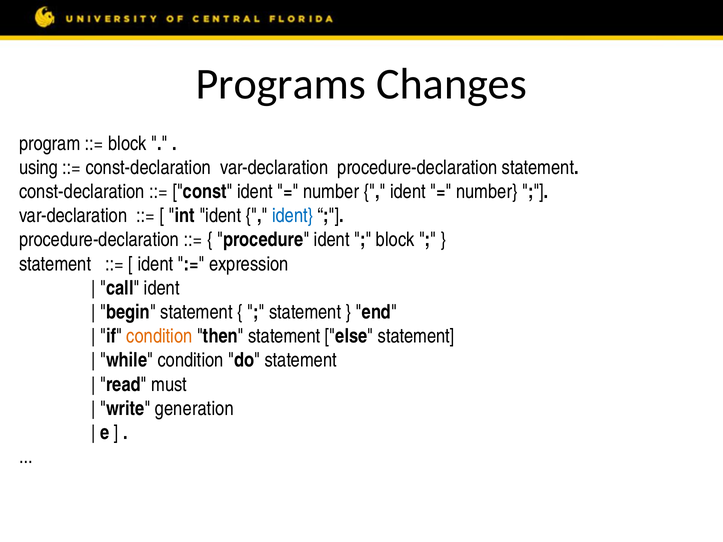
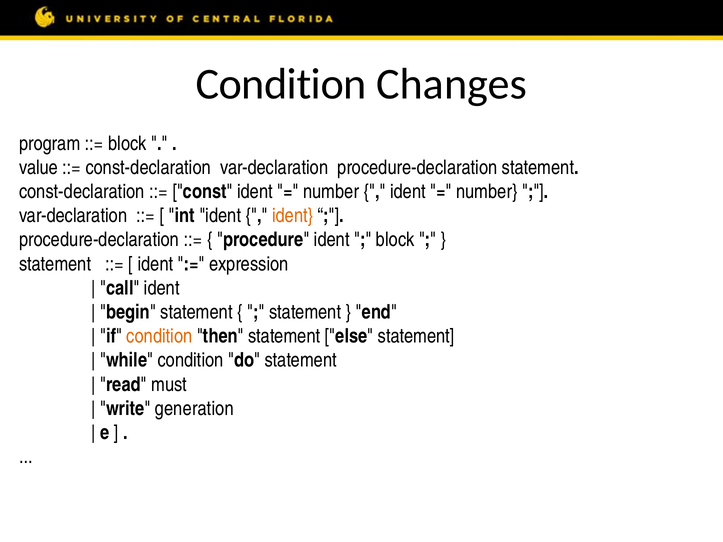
Programs: Programs -> Condition (281, 84)
using: using -> value (38, 168)
ident colour: blue -> orange (293, 216)
